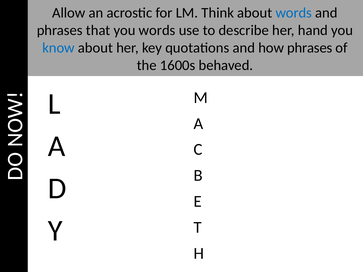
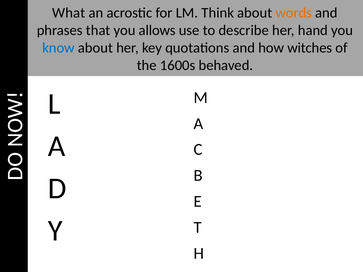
Allow: Allow -> What (69, 13)
words colour: blue -> orange (294, 13)
you words: words -> allows (157, 30)
how phrases: phrases -> witches (310, 48)
